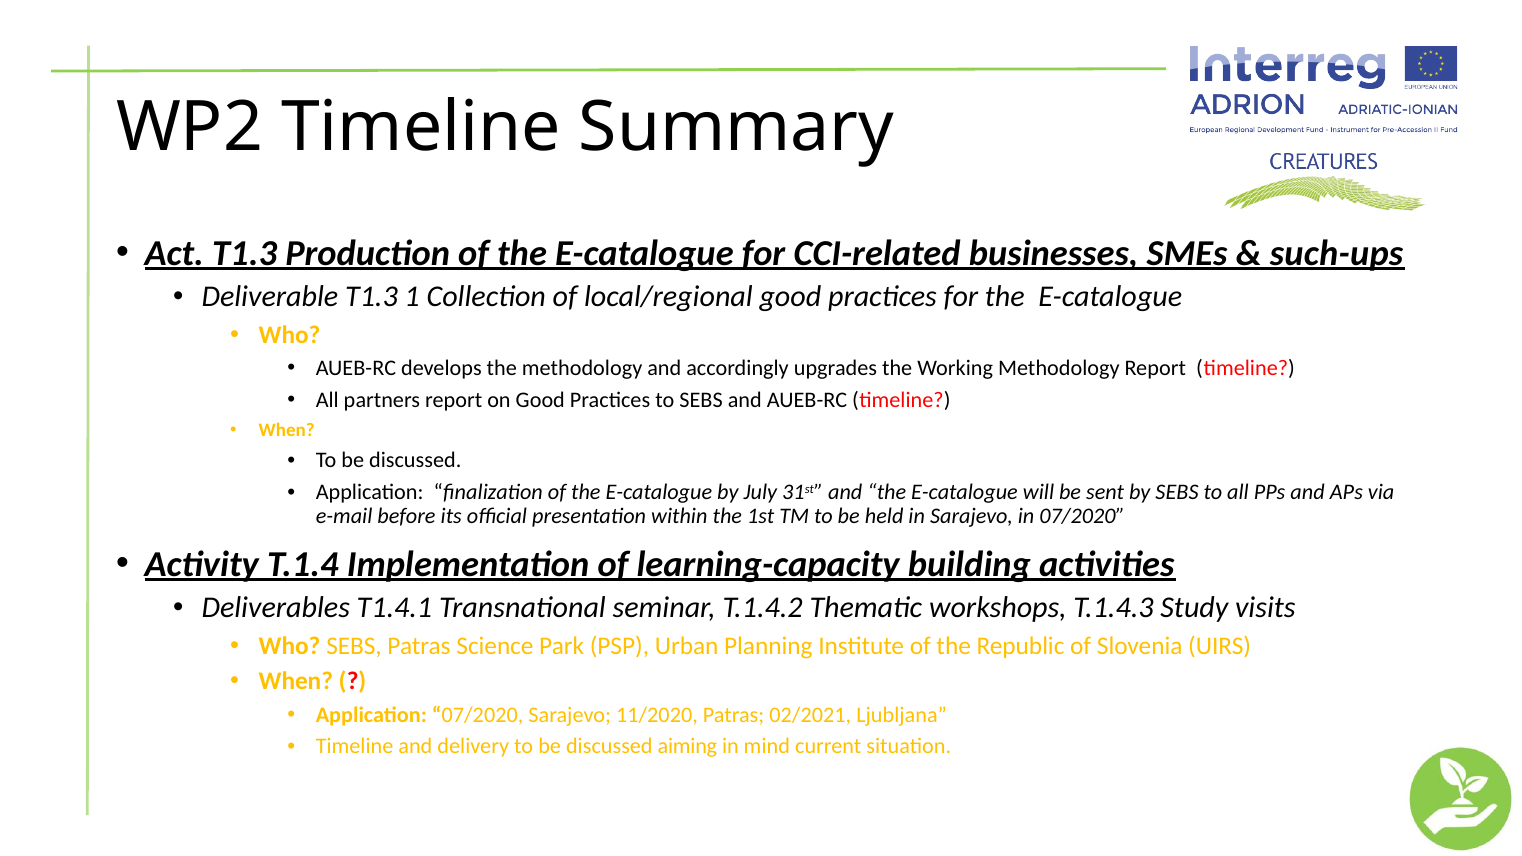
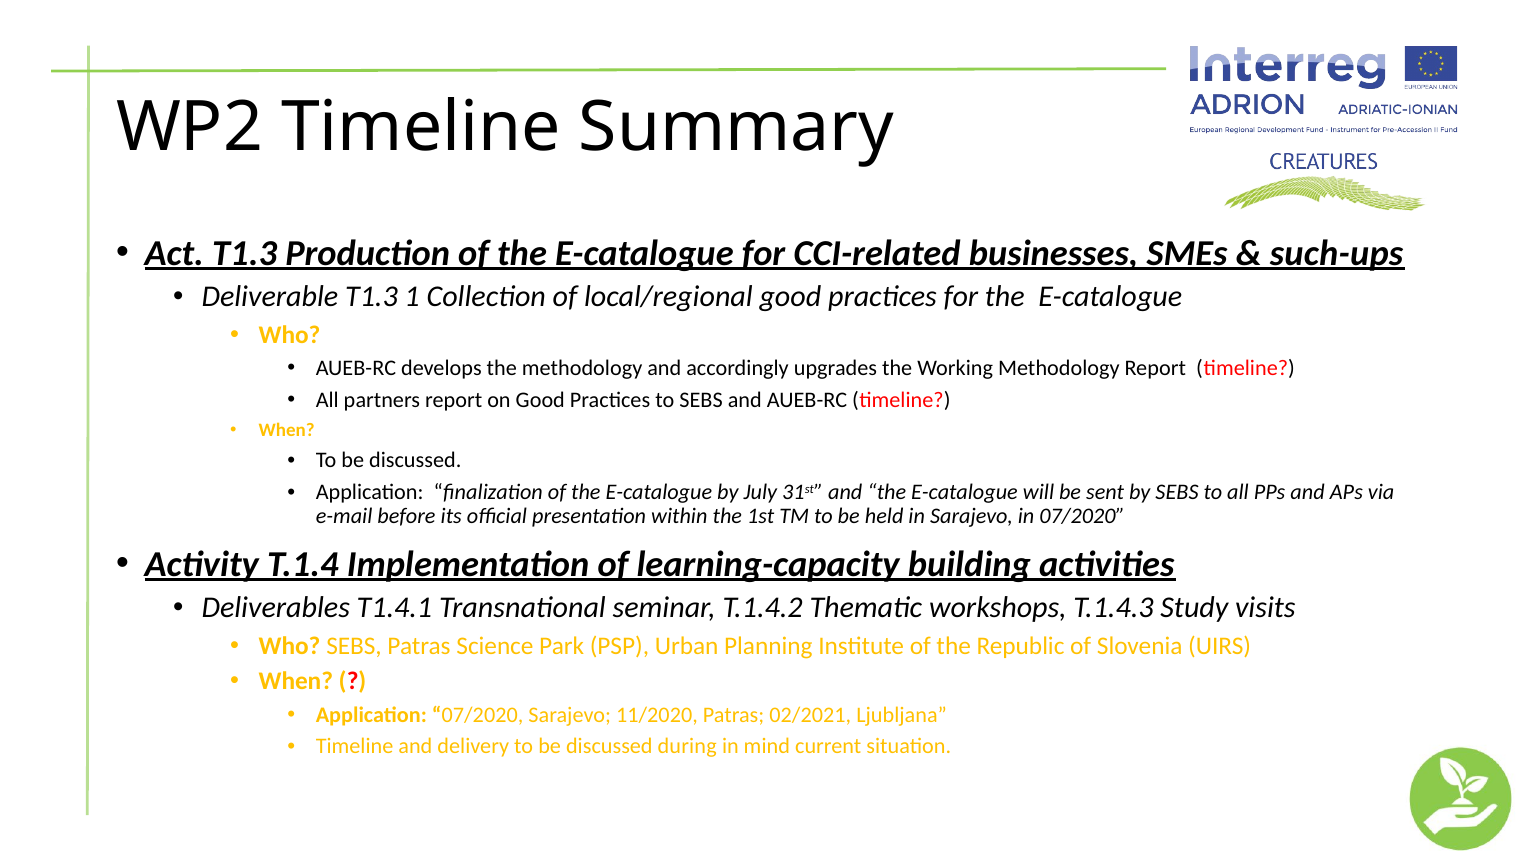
aiming: aiming -> during (687, 747)
